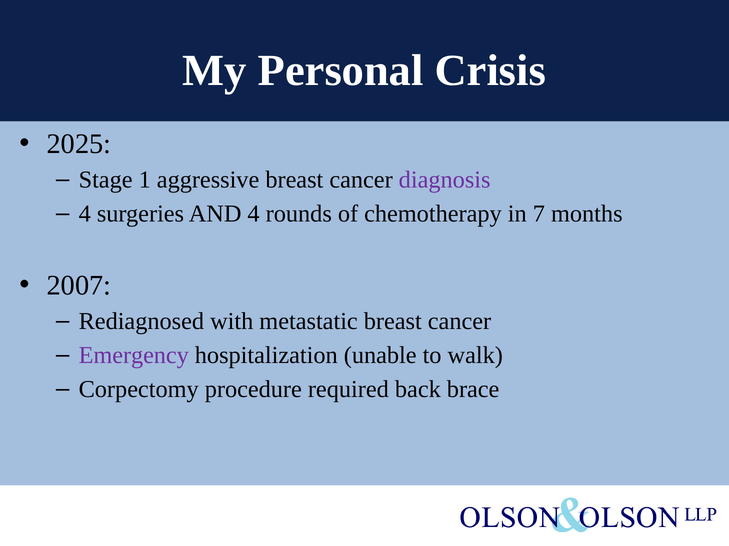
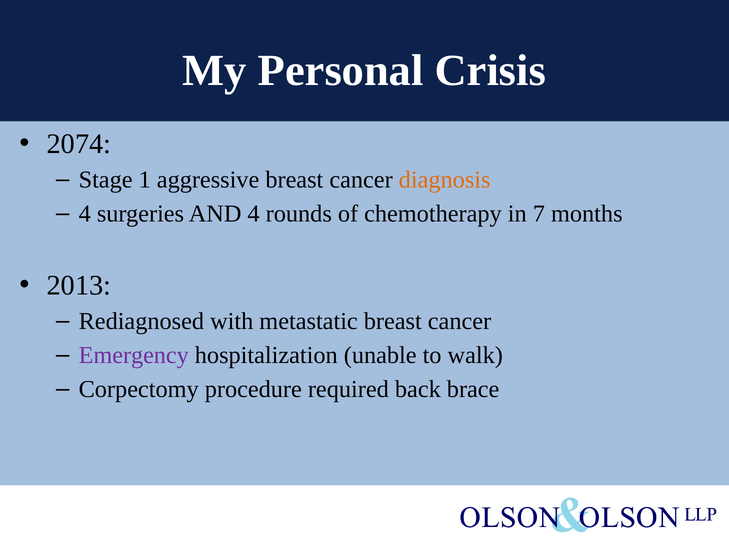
2025: 2025 -> 2074 (79, 144)
diagnosis colour: purple -> orange (445, 180)
2007: 2007 -> 2013 (79, 286)
